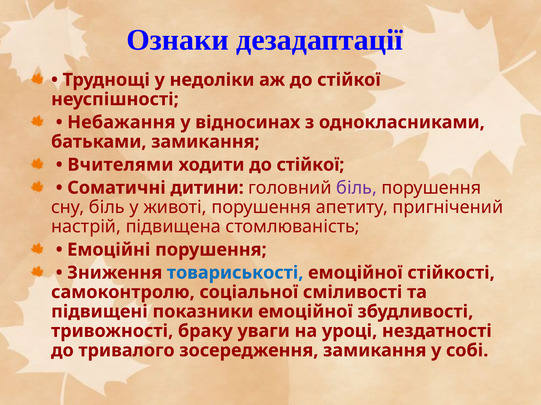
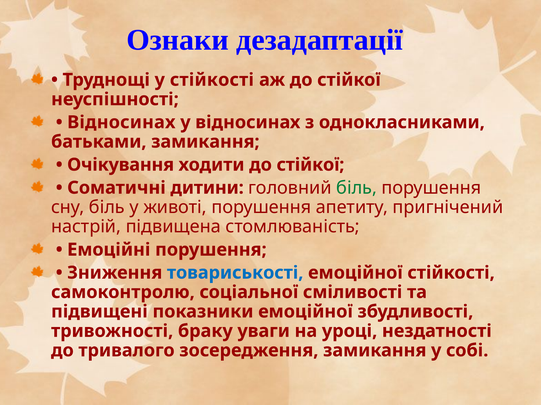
у недоліки: недоліки -> стійкості (212, 80)
Небажання: Небажання -> Відносинах (121, 123)
Вчителями: Вчителями -> Очікування (121, 165)
біль colour: purple -> green (357, 188)
